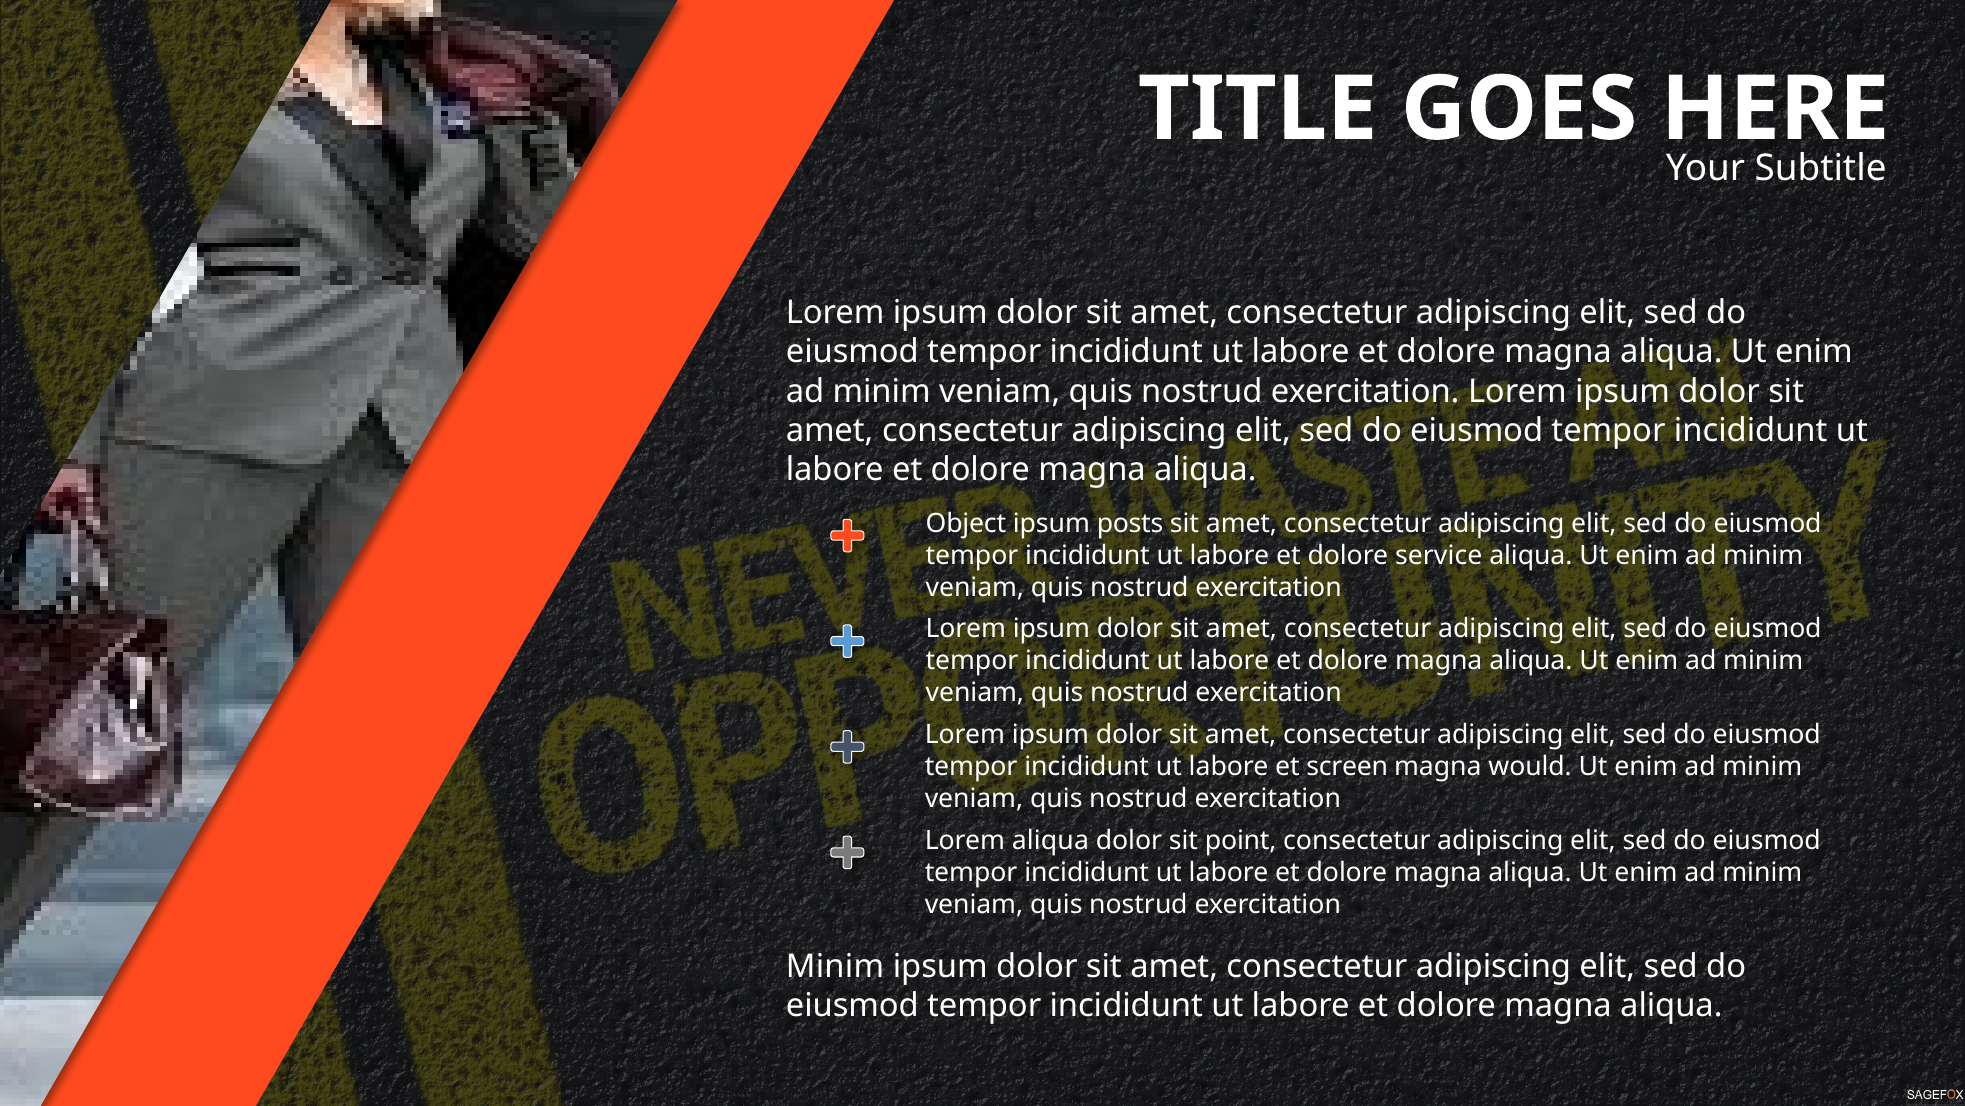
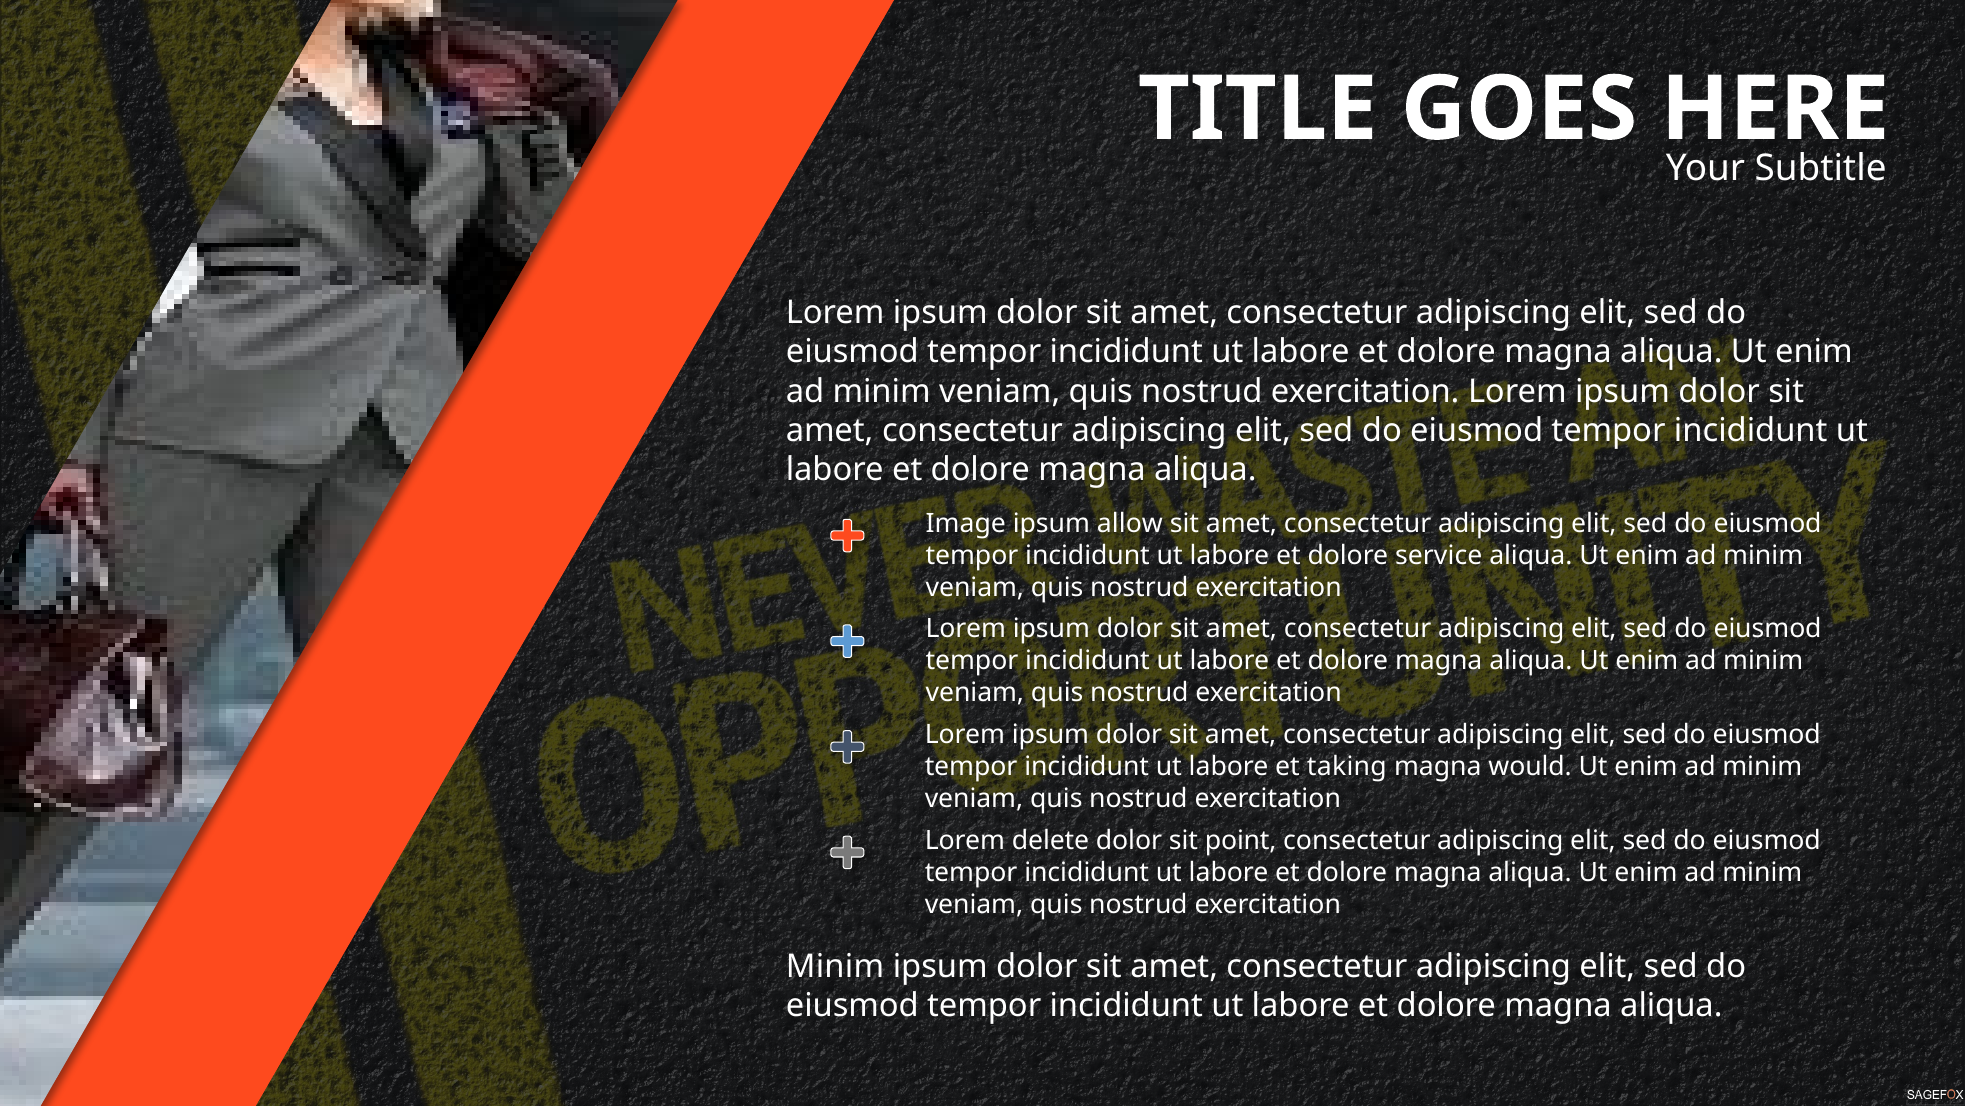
Object: Object -> Image (966, 523)
posts: posts -> allow (1130, 523)
screen: screen -> taking (1347, 766)
Lorem aliqua: aliqua -> delete (1051, 840)
